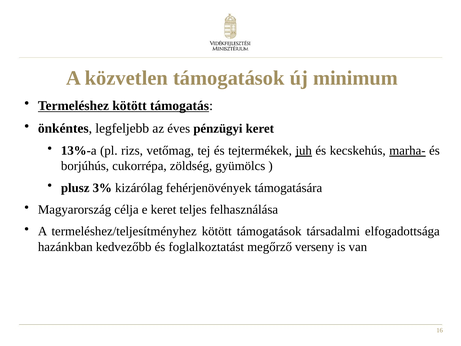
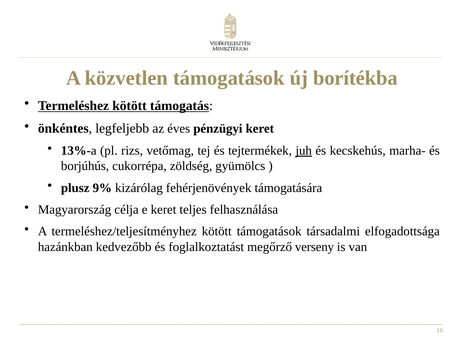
minimum: minimum -> borítékba (355, 78)
marha- underline: present -> none (407, 151)
3%: 3% -> 9% (102, 188)
